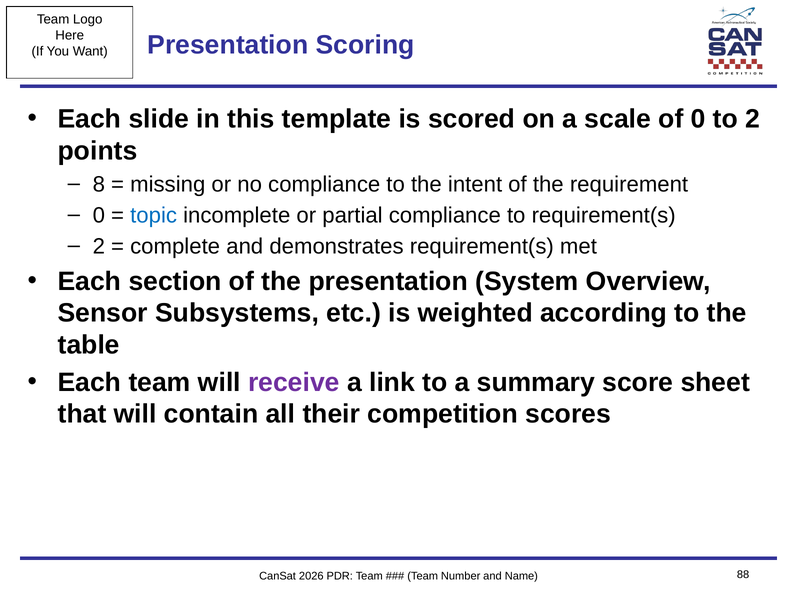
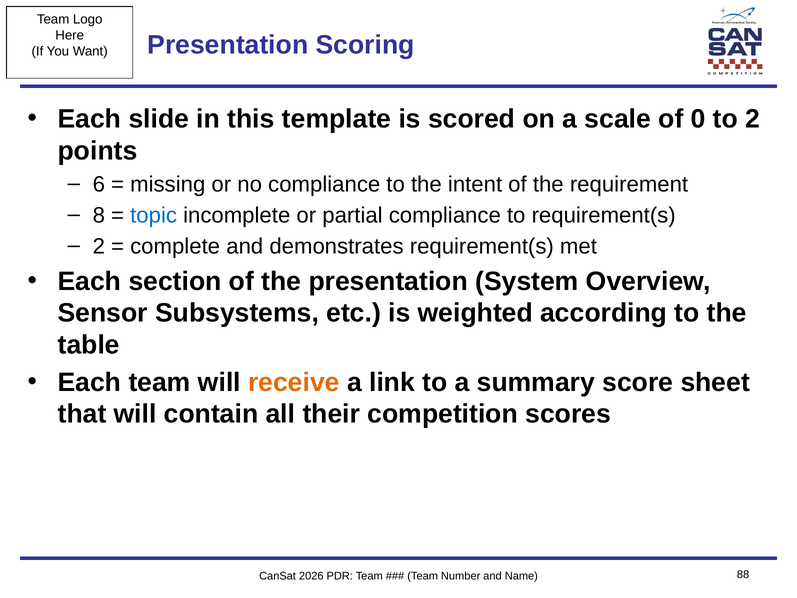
8: 8 -> 6 (99, 184)
0: 0 -> 8 (99, 215)
receive colour: purple -> orange (294, 382)
